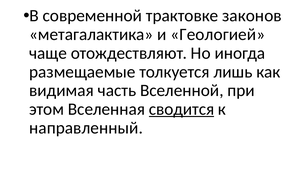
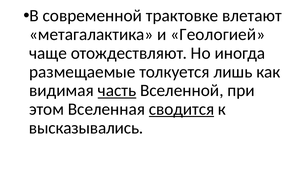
законов: законов -> влетают (252, 16)
часть underline: none -> present (117, 90)
направленный: направленный -> высказывались (86, 128)
